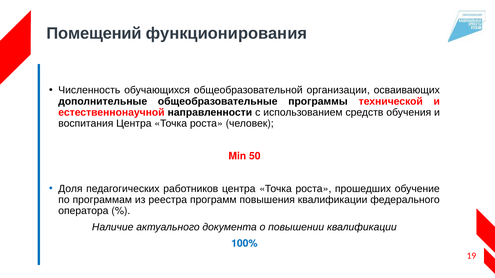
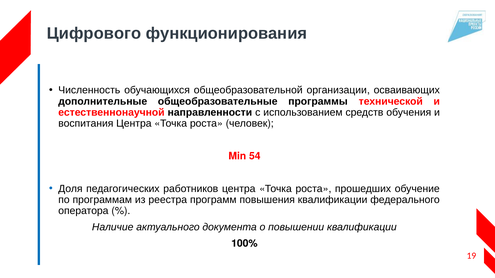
Помещений: Помещений -> Цифрового (94, 33)
50: 50 -> 54 (255, 156)
100% colour: blue -> black (244, 244)
